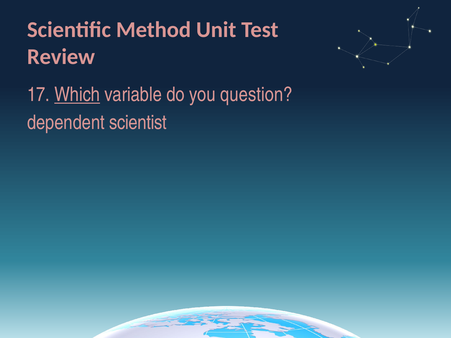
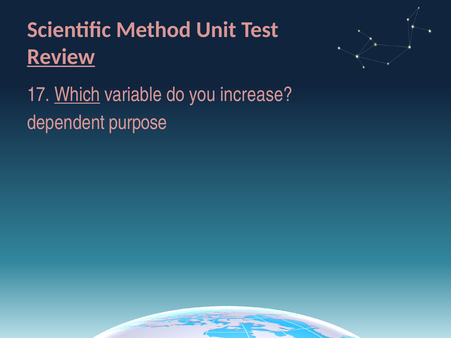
Review underline: none -> present (61, 57)
question: question -> increase (256, 95)
scientist: scientist -> purpose (138, 123)
